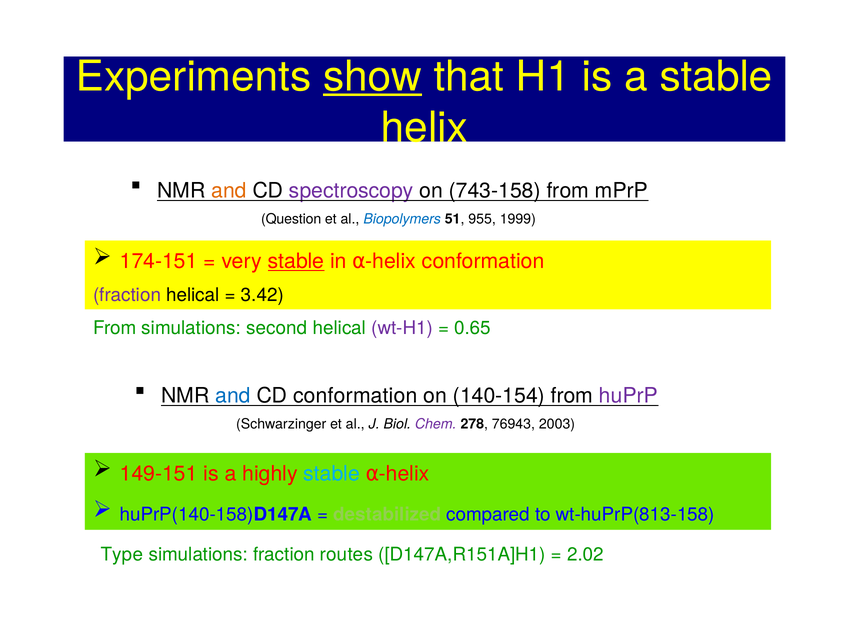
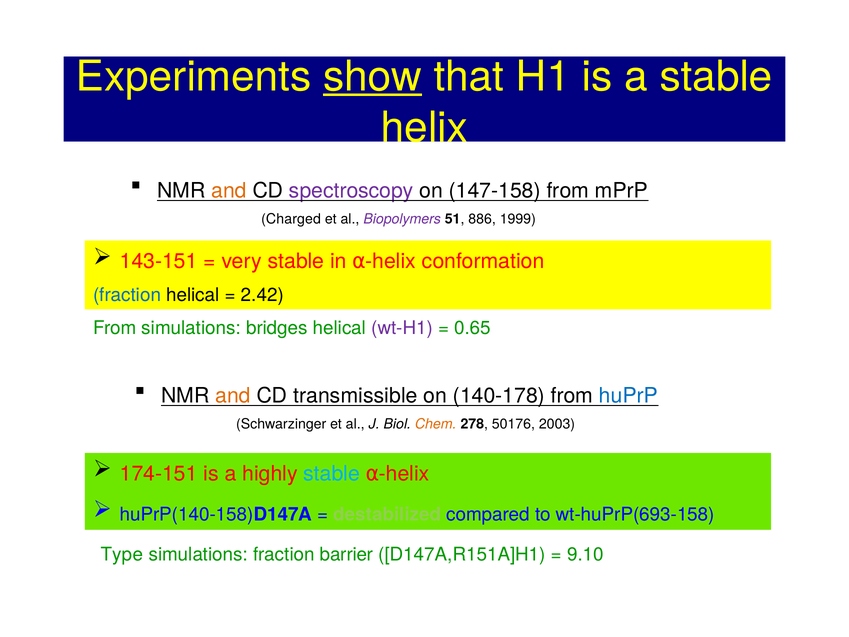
743-158: 743-158 -> 147-158 (495, 191)
Question: Question -> Charged (291, 219)
Biopolymers colour: blue -> purple (402, 219)
955: 955 -> 886 (482, 219)
174-151: 174-151 -> 143-151 (159, 261)
stable underline: present -> none (296, 261)
fraction colour: purple -> blue (127, 295)
3.42: 3.42 -> 2.42 (262, 295)
second: second -> bridges (277, 328)
and colour: blue -> orange (233, 396)
CD conformation: conformation -> transmissible (355, 396)
140-154: 140-154 -> 140-178 (499, 396)
huPrP colour: purple -> blue (628, 396)
Chem colour: purple -> orange (436, 424)
76943: 76943 -> 50176 (513, 424)
149-151: 149-151 -> 174-151 (159, 474)
wt-huPrP(813-158: wt-huPrP(813-158 -> wt-huPrP(693-158 (635, 514)
routes: routes -> barrier (347, 555)
2.02: 2.02 -> 9.10 (585, 555)
